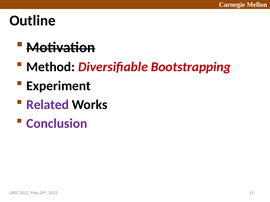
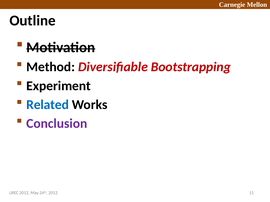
Related colour: purple -> blue (48, 105)
